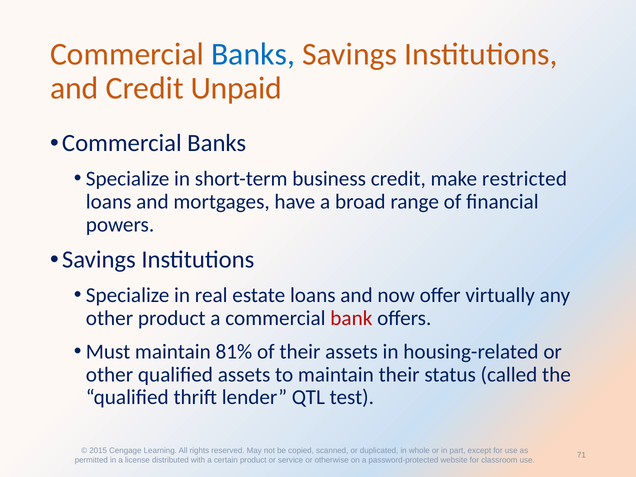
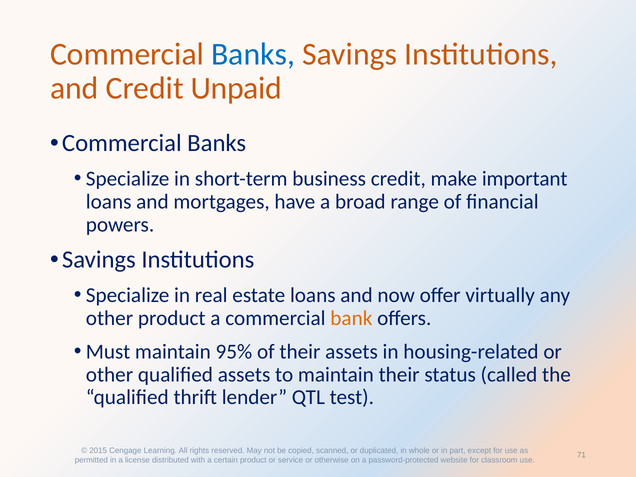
restricted: restricted -> important (525, 179)
bank colour: red -> orange (351, 318)
81%: 81% -> 95% (234, 352)
